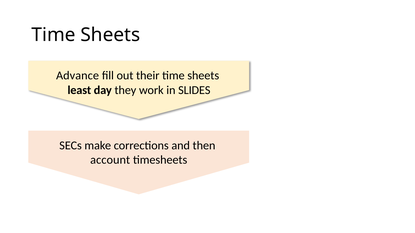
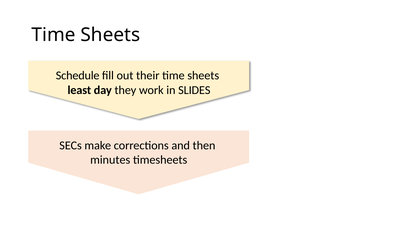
Advance: Advance -> Schedule (78, 76)
account: account -> minutes (110, 160)
